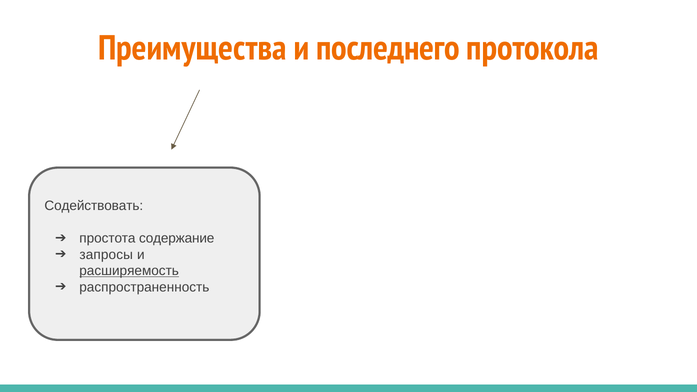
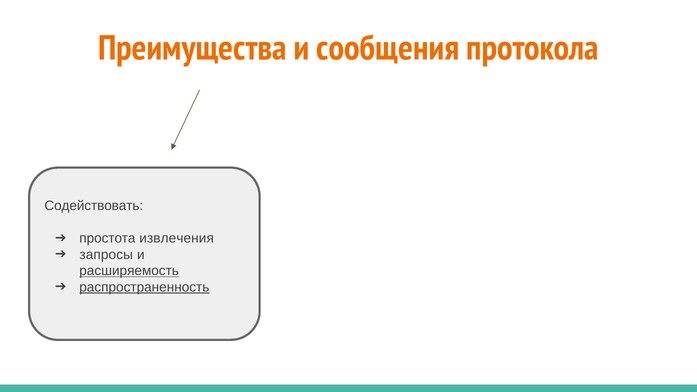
последнего: последнего -> сообщения (388, 48)
содержание: содержание -> извлечения (177, 238)
распространенность underline: none -> present (144, 287)
